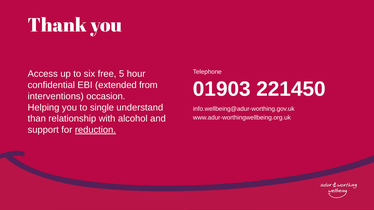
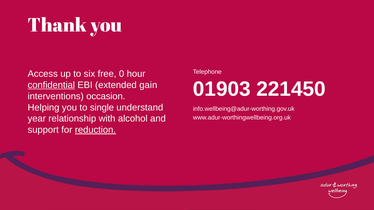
5: 5 -> 0 (122, 74)
confidential underline: none -> present (51, 85)
from: from -> gain (148, 85)
than: than -> year (37, 119)
